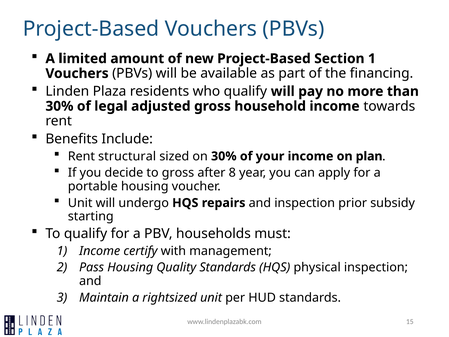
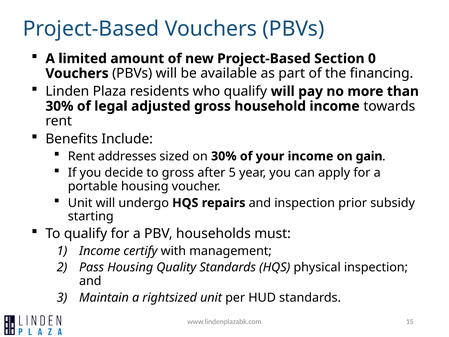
Section 1: 1 -> 0 (372, 59)
structural: structural -> addresses (127, 156)
plan: plan -> gain (369, 156)
8: 8 -> 5 (232, 173)
